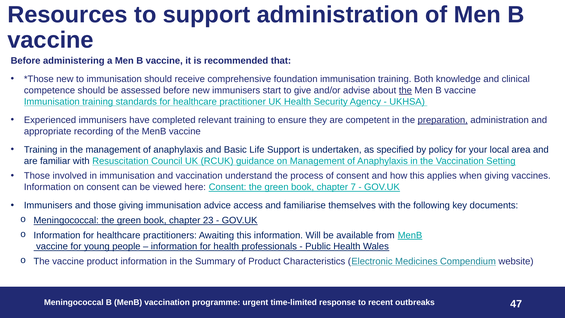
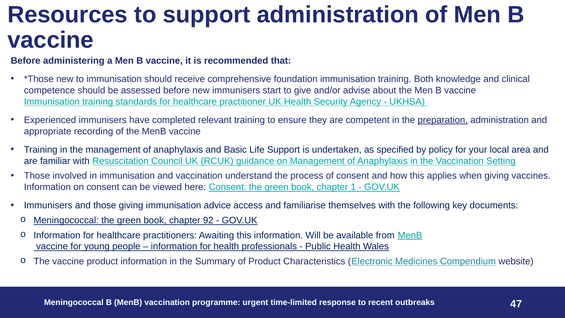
the underline: present -> none (405, 90)
7: 7 -> 1 (353, 187)
23: 23 -> 92 (208, 220)
